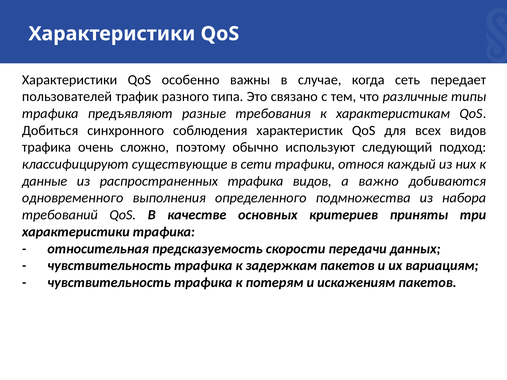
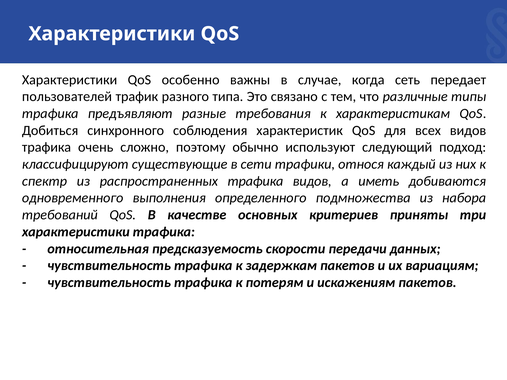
данные: данные -> спектр (45, 181)
важно: важно -> иметь (379, 181)
